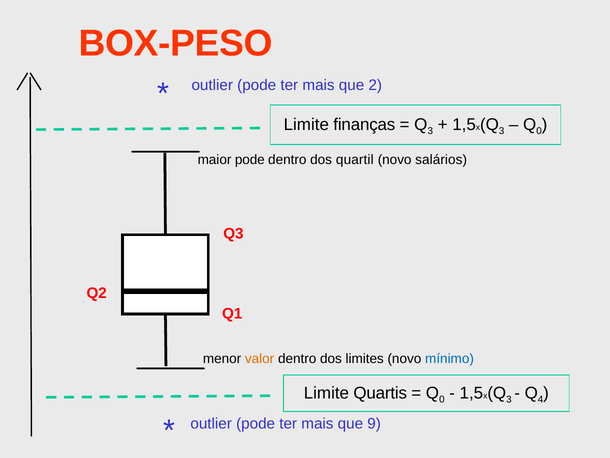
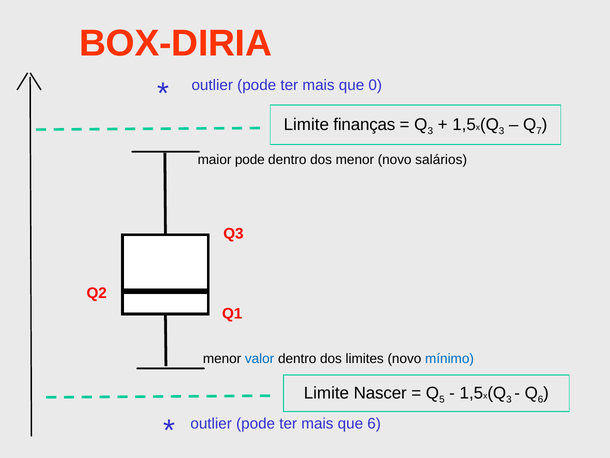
BOX-PESO: BOX-PESO -> BOX-DIRIA (176, 43)
2: 2 -> 0 (375, 85)
0: 0 -> 7 (539, 131)
dos quartil: quartil -> menor (355, 160)
valor colour: orange -> blue (260, 358)
Quartis: Quartis -> Nascer (380, 393)
0: 0 -> 5 (442, 399)
4: 4 -> 6 (541, 399)
que 9: 9 -> 6 (374, 423)
